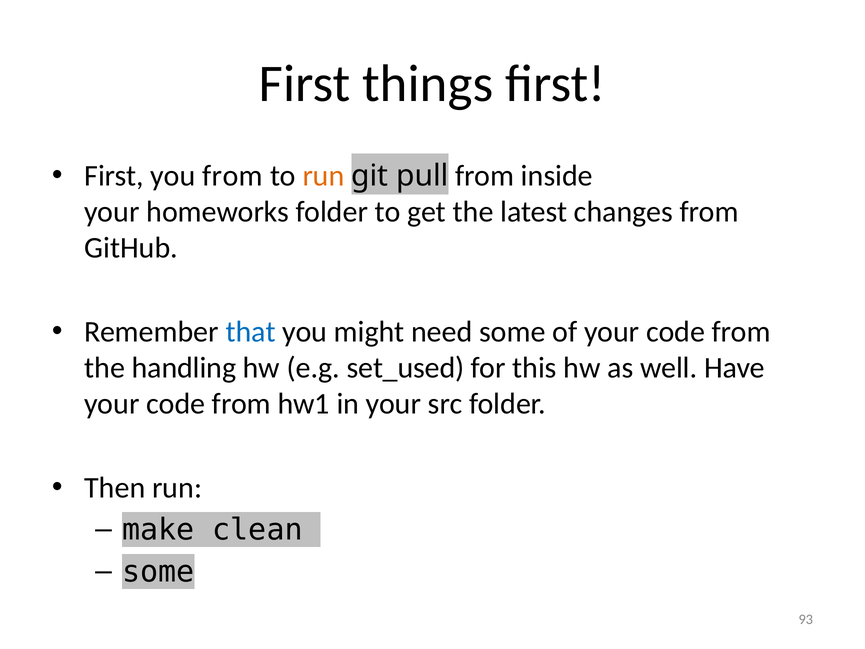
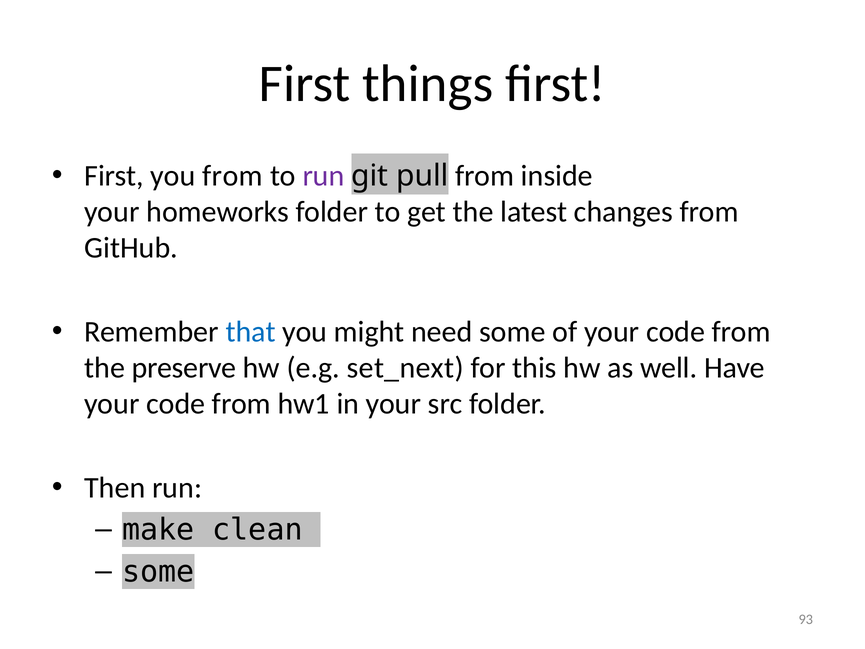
run colour: orange -> purple (324, 176)
handling: handling -> preserve (184, 368)
set_used: set_used -> set_next (405, 368)
